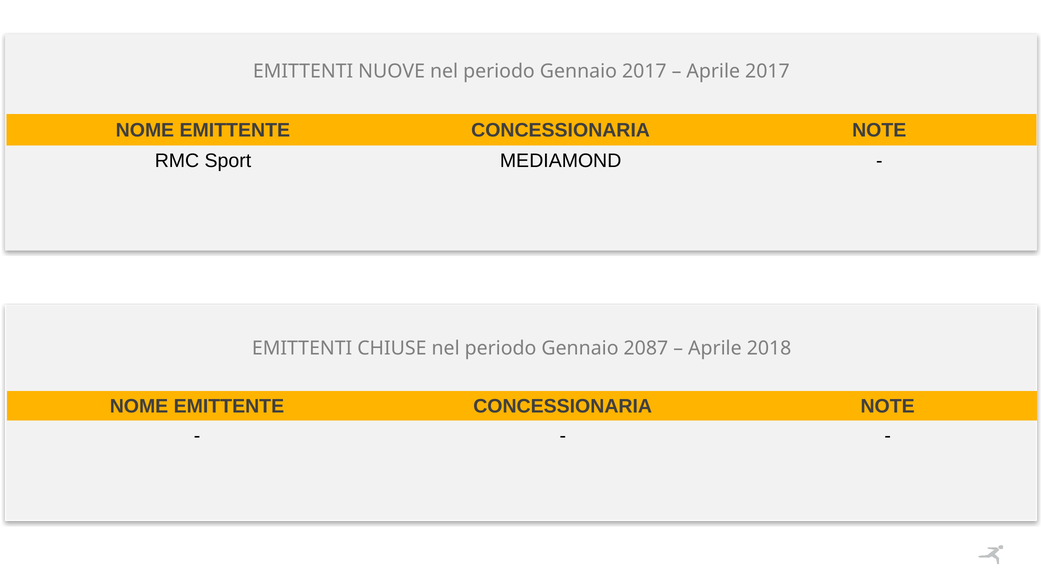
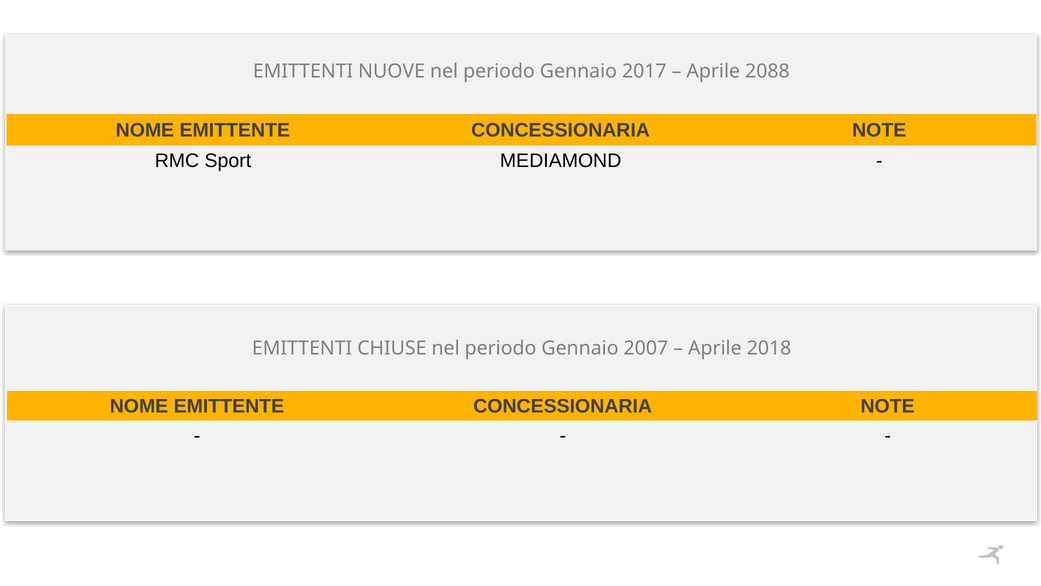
Aprile 2017: 2017 -> 2088 (767, 71)
2087: 2087 -> 2007 (646, 348)
